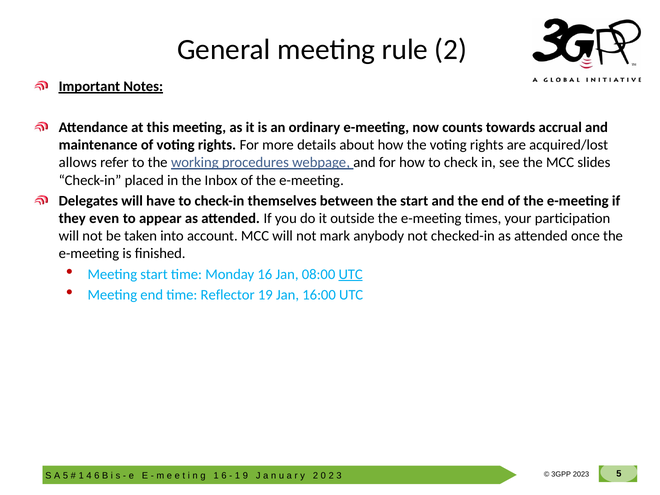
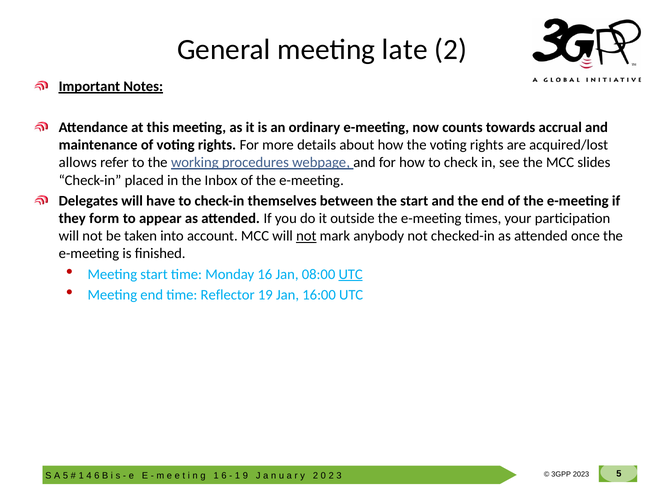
rule: rule -> late (405, 50)
even: even -> form (104, 218)
not underline: none -> present (306, 236)
